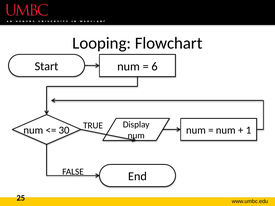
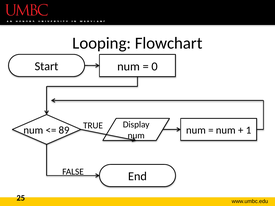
6: 6 -> 0 (155, 66)
30: 30 -> 89 (64, 130)
